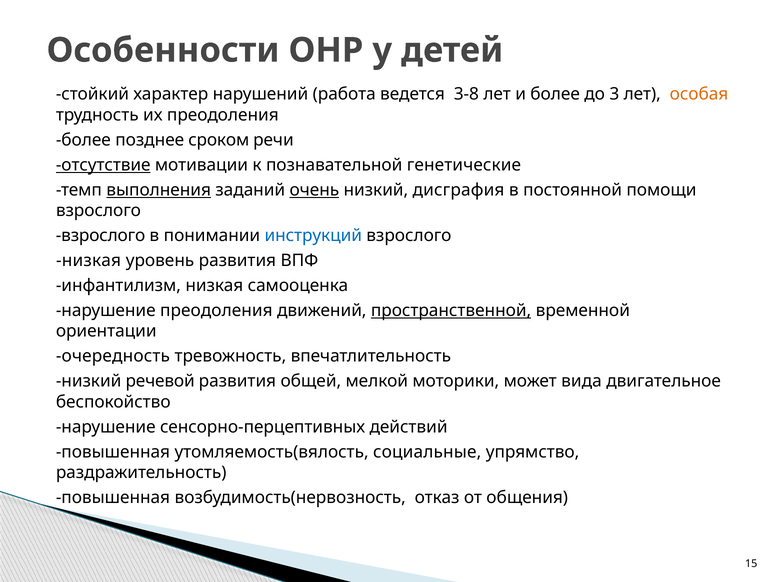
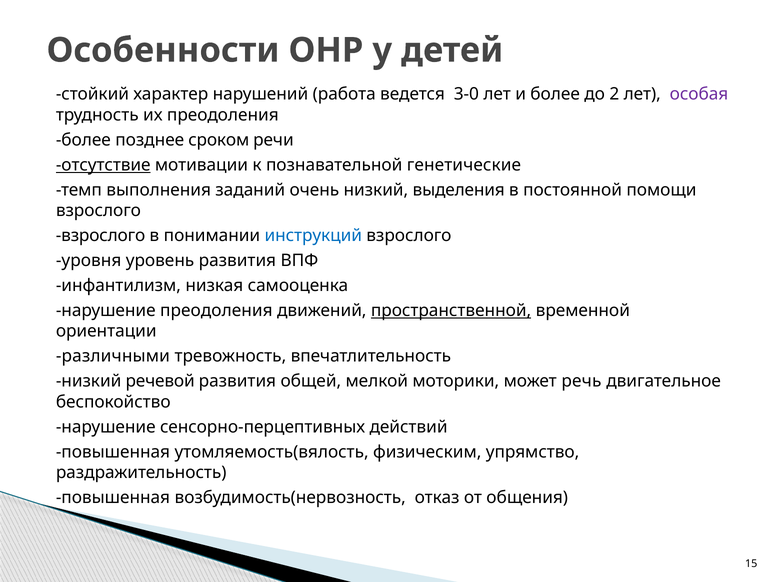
3-8: 3-8 -> 3-0 (466, 94)
3: 3 -> 2 (614, 94)
особая colour: orange -> purple (699, 94)
выполнения underline: present -> none (159, 190)
очень underline: present -> none (314, 190)
дисграфия: дисграфия -> выделения (459, 190)
низкая: низкая -> уровня (89, 261)
очередность: очередность -> различными (113, 356)
вида: вида -> речь (581, 381)
социальные: социальные -> физическим (427, 452)
